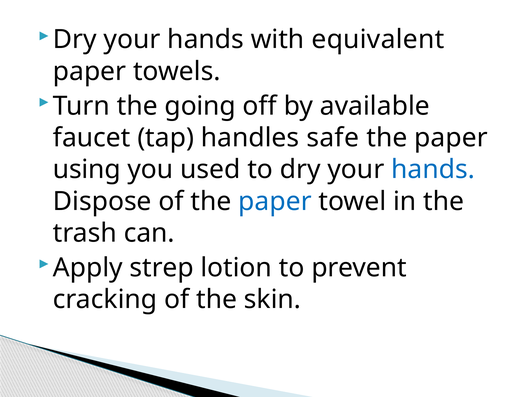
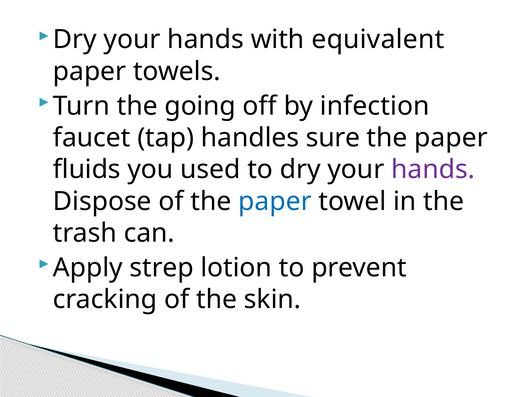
available: available -> infection (375, 106)
safe: safe -> sure (333, 138)
using: using -> fluids (87, 170)
hands colour: blue -> purple (433, 170)
